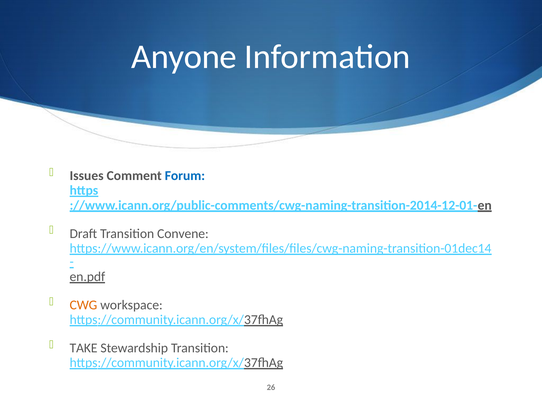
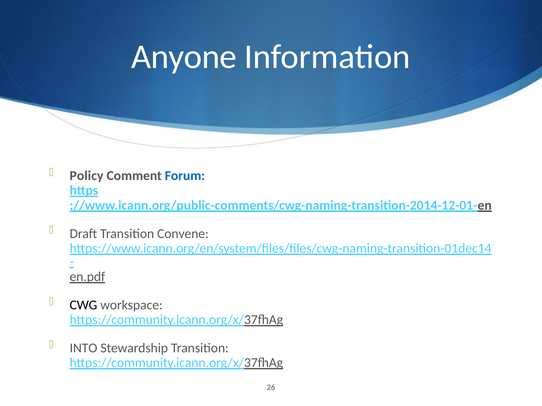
Issues: Issues -> Policy (87, 176)
CWG colour: orange -> black (83, 305)
TAKE: TAKE -> INTO (83, 349)
